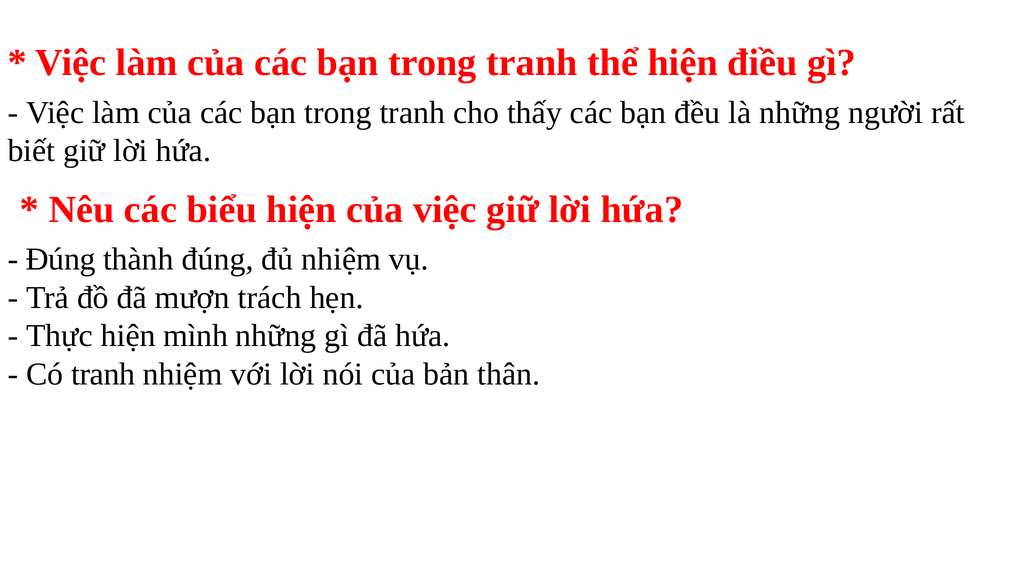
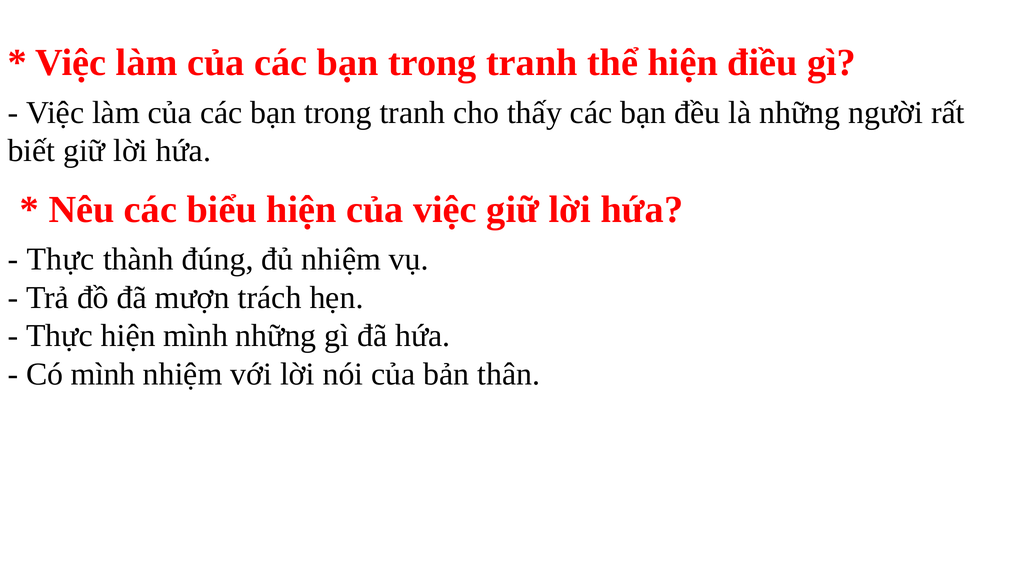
Đúng: Đúng -> Thực (60, 260)
Có tranh: tranh -> mình (103, 374)
